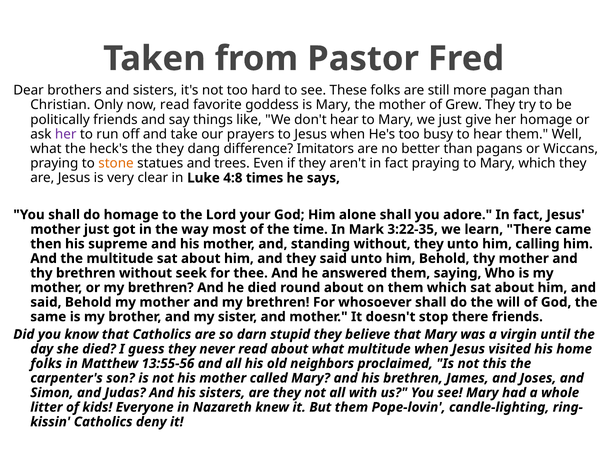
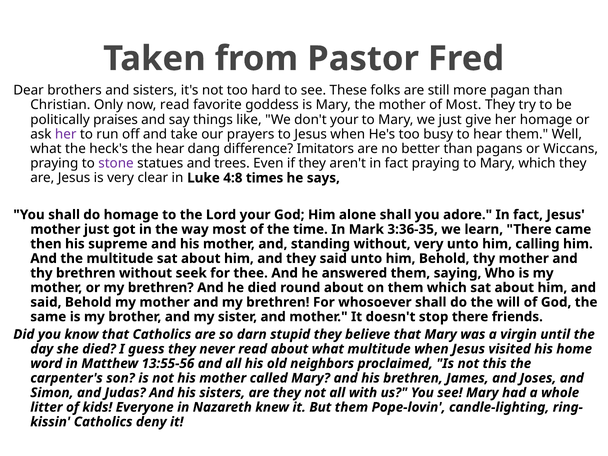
of Grew: Grew -> Most (463, 105)
politically friends: friends -> praises (116, 120)
don't hear: hear -> your (344, 120)
the they: they -> hear (170, 149)
stone colour: orange -> purple (116, 163)
3:22-35: 3:22-35 -> 3:36-35 (413, 229)
without they: they -> very (429, 244)
folks: folks -> word (46, 364)
